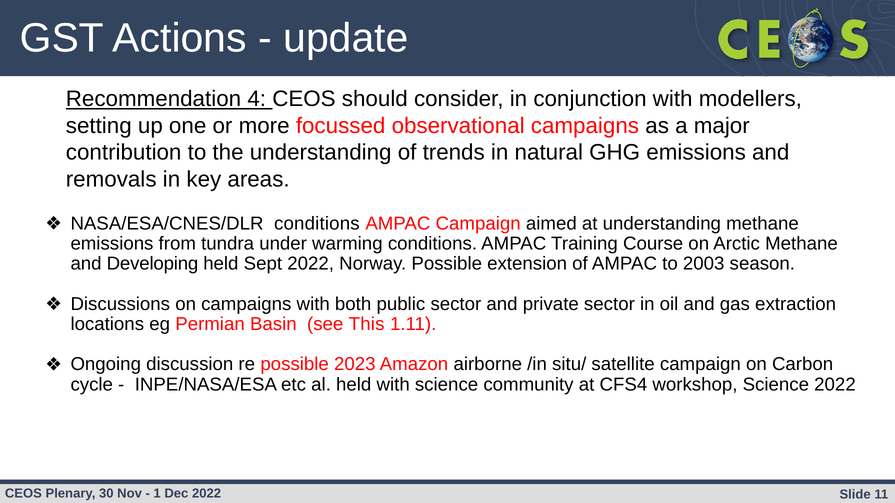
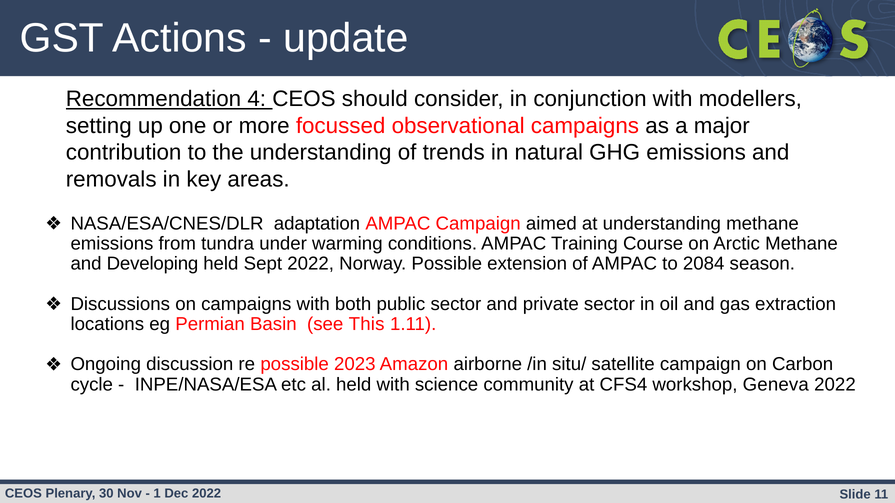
NASA/ESA/CNES/DLR conditions: conditions -> adaptation (317, 224)
2003: 2003 -> 2084 (704, 264)
workshop Science: Science -> Geneva (776, 385)
